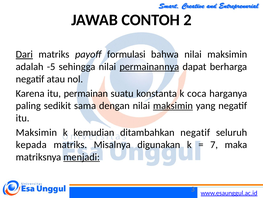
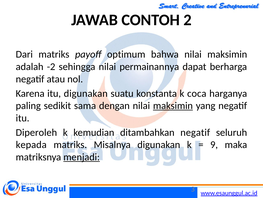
Dari underline: present -> none (24, 54)
formulasi: formulasi -> optimum (126, 54)
-5: -5 -> -2 (51, 66)
permainannya underline: present -> none (149, 66)
itu permainan: permainan -> digunakan (86, 93)
Maksimin: Maksimin -> Diperoleh (36, 132)
7: 7 -> 9 (214, 144)
